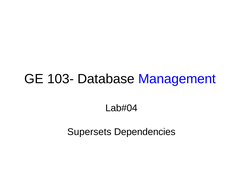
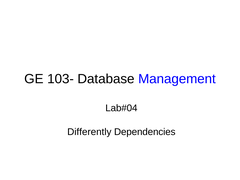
Supersets: Supersets -> Differently (89, 132)
